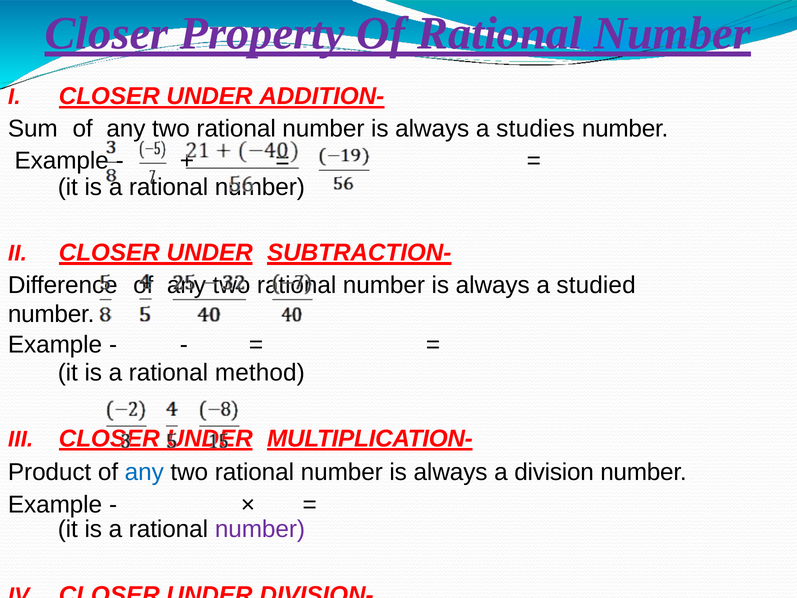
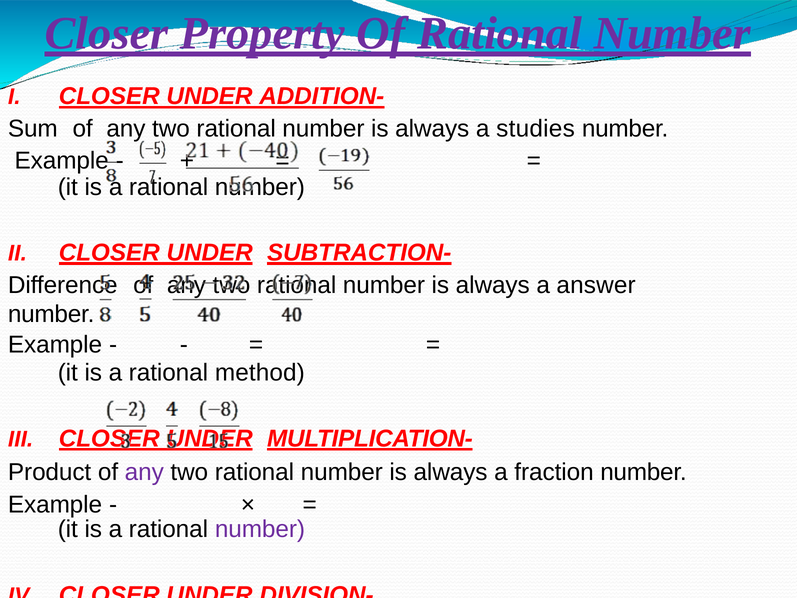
studied: studied -> answer (596, 285)
any colour: blue -> purple (144, 472)
a division: division -> fraction (554, 472)
